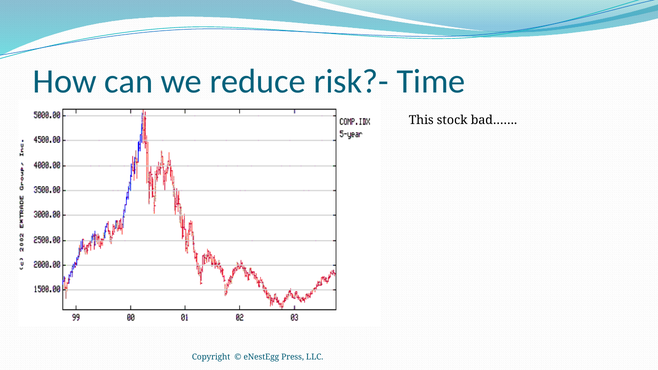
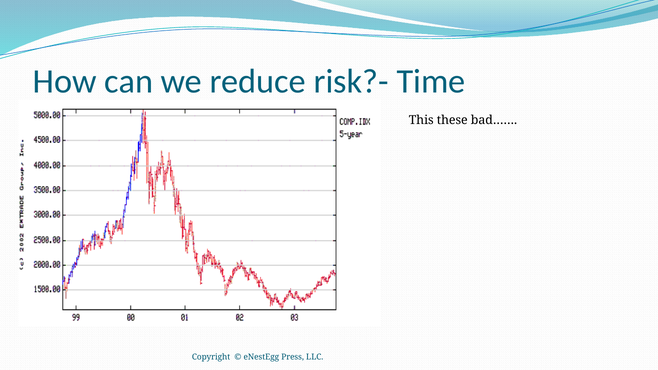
stock: stock -> these (452, 120)
